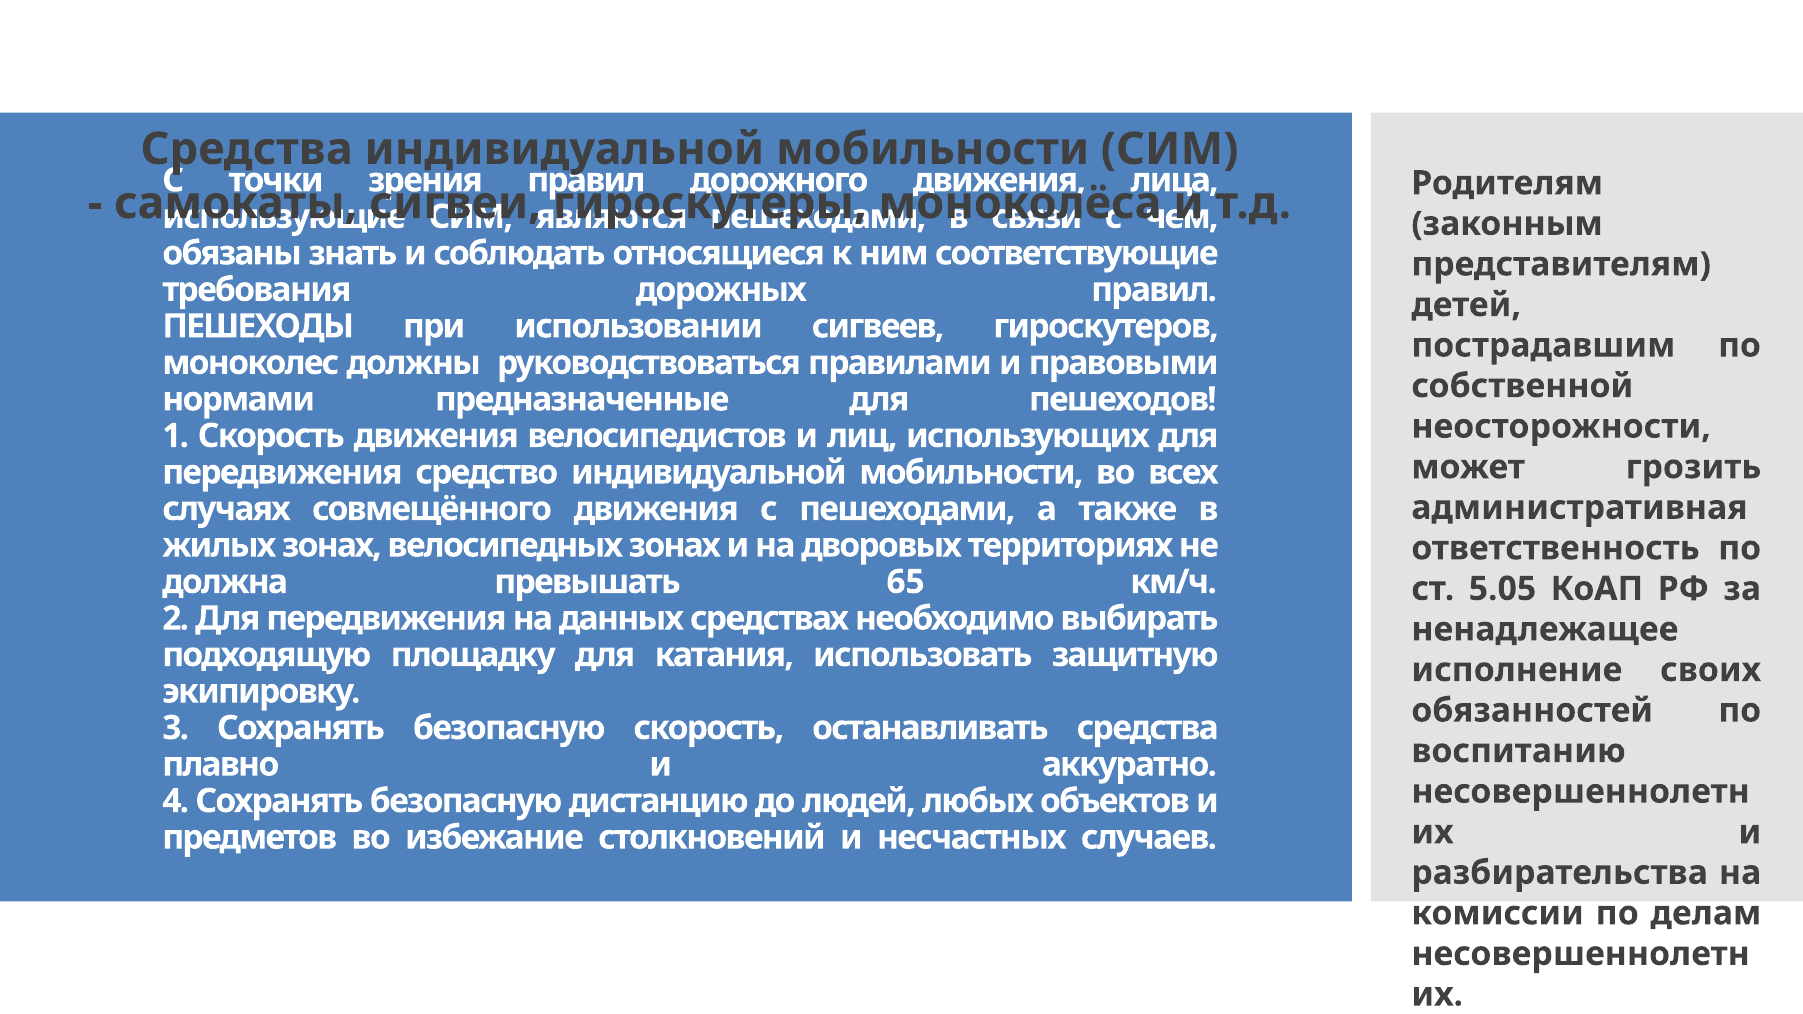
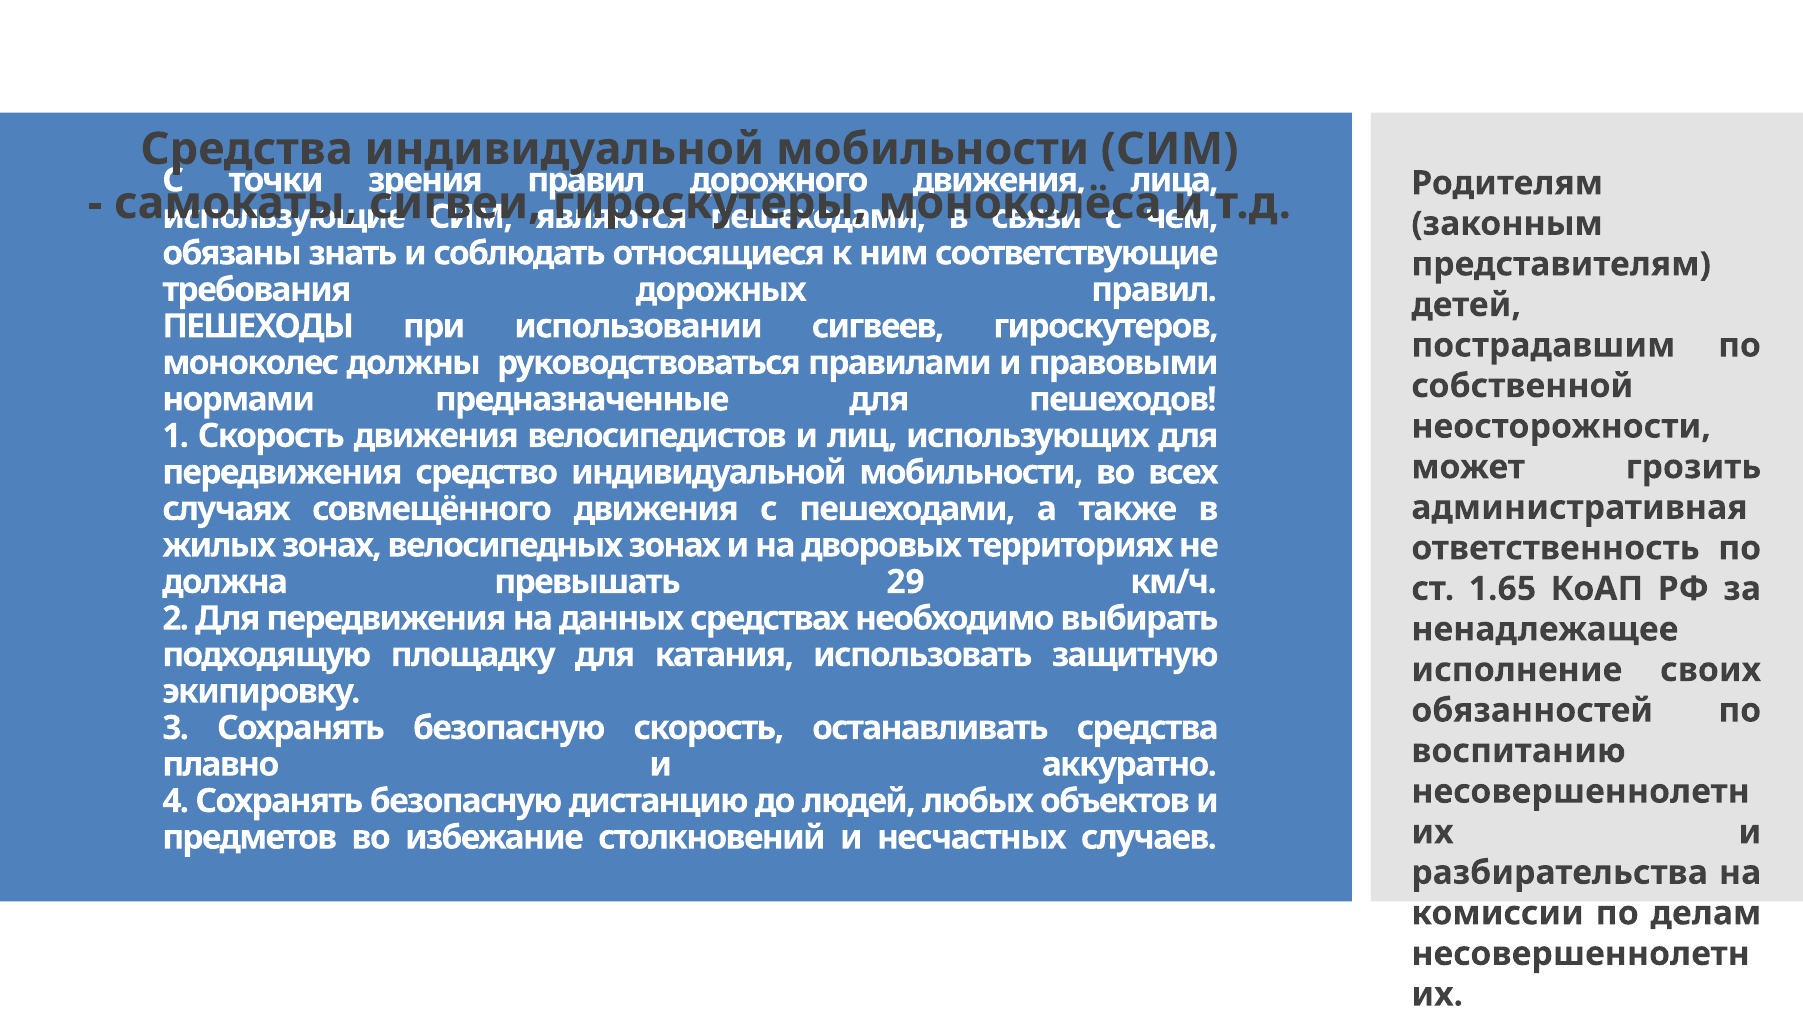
65: 65 -> 29 (906, 582)
5.05: 5.05 -> 1.65 (1502, 589)
